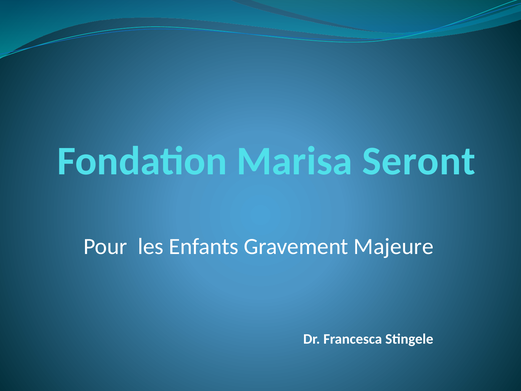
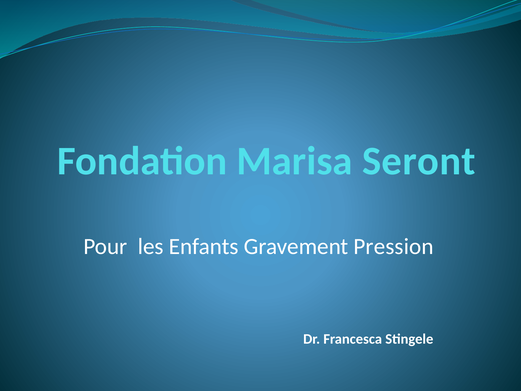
Majeure: Majeure -> Pression (394, 246)
